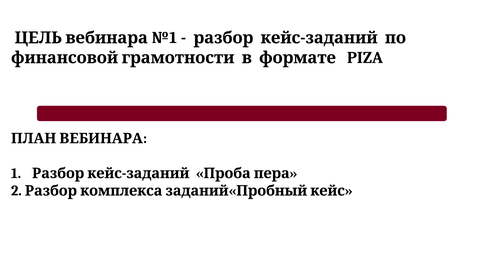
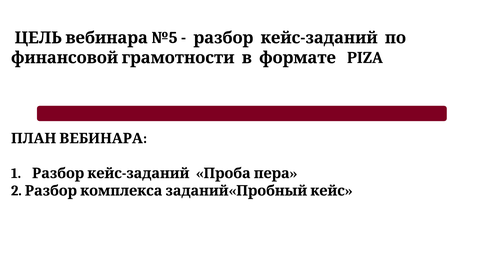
№1: №1 -> №5 (164, 38)
